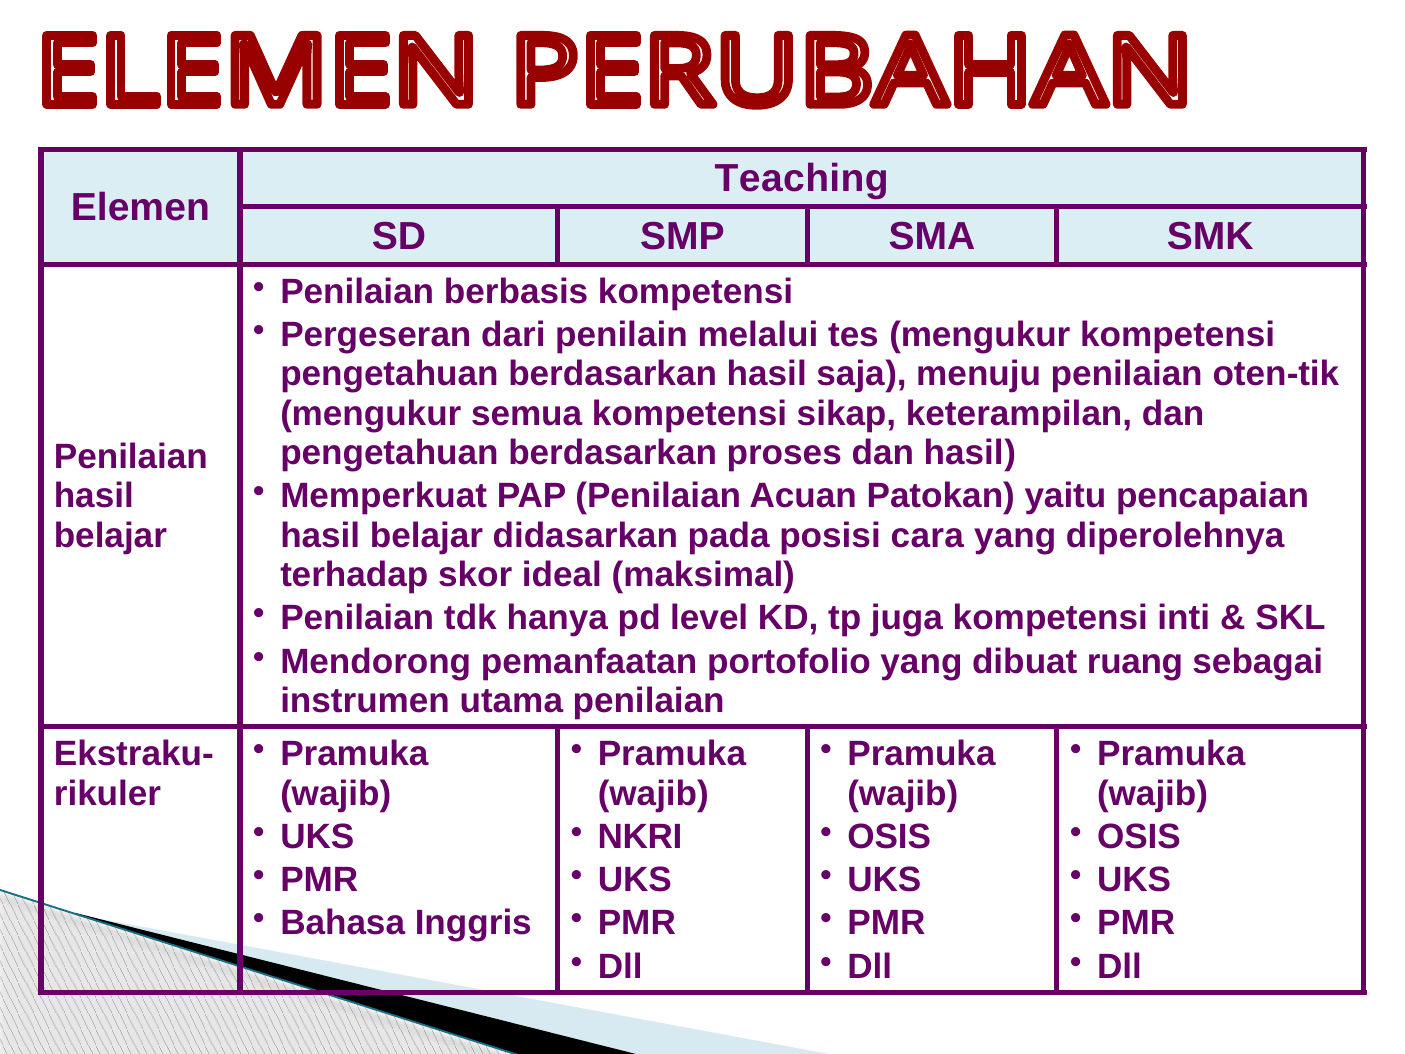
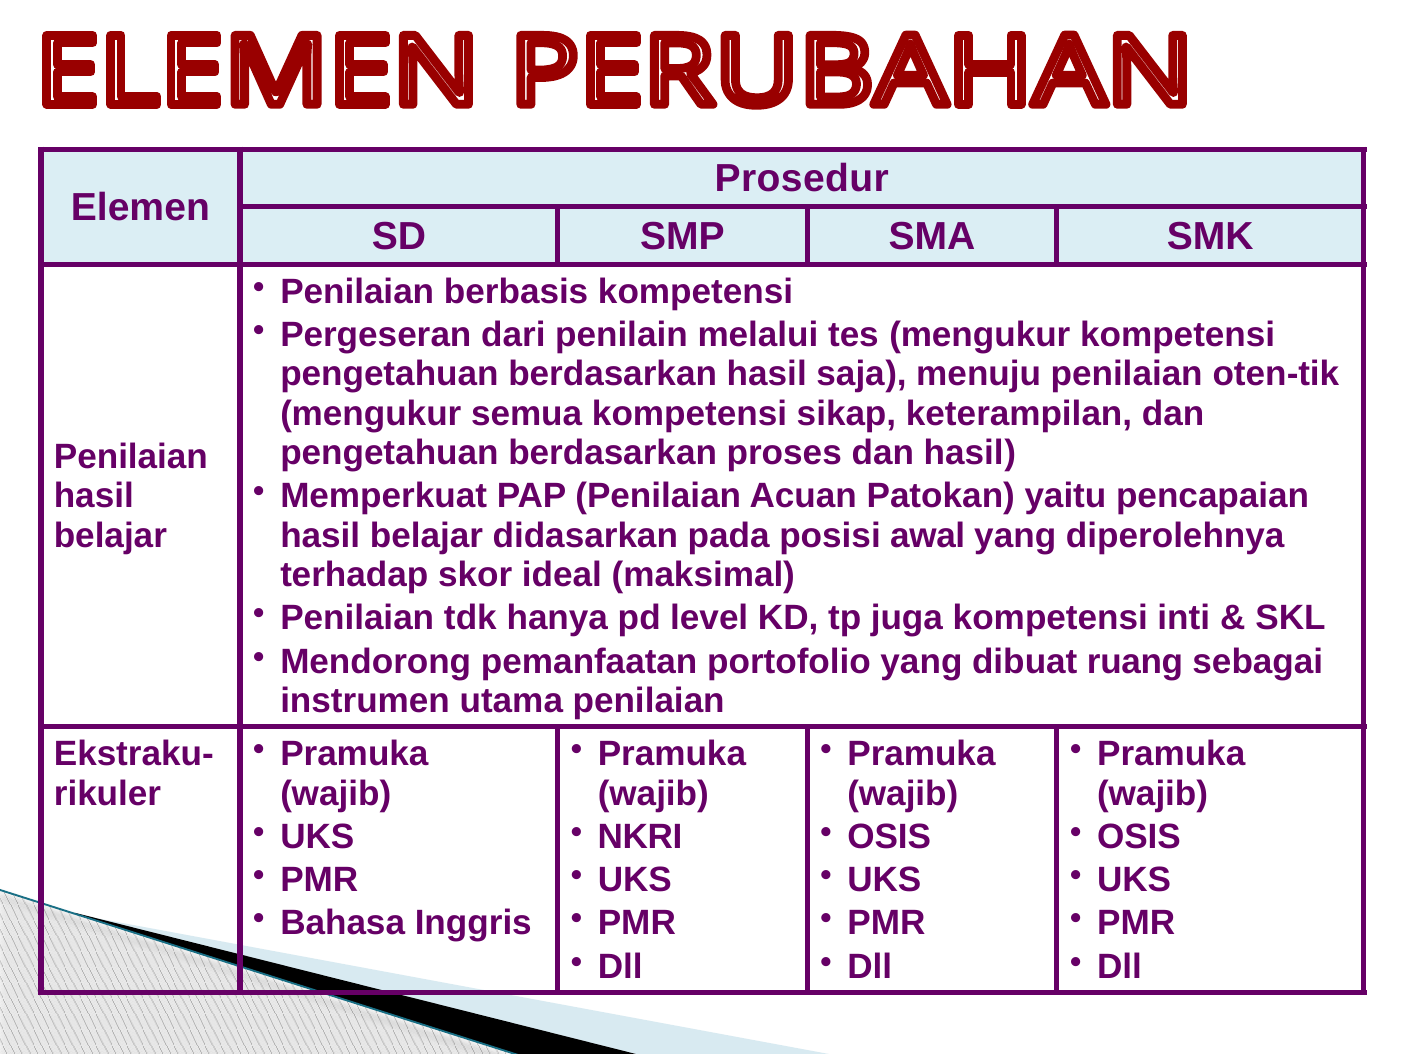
Teaching: Teaching -> Prosedur (802, 179)
cara: cara -> awal (928, 535)
